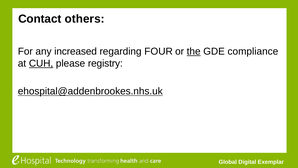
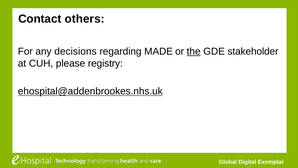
increased: increased -> decisions (75, 51)
FOUR: FOUR -> MADE (159, 51)
compliance: compliance -> stakeholder (253, 51)
CUH underline: present -> none (41, 63)
